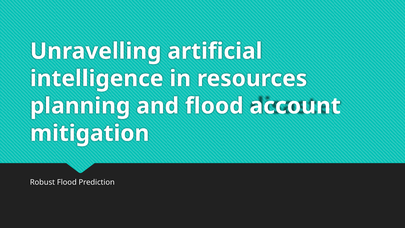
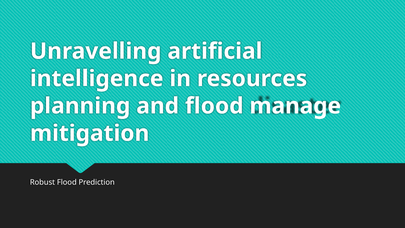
account: account -> manage (295, 106)
